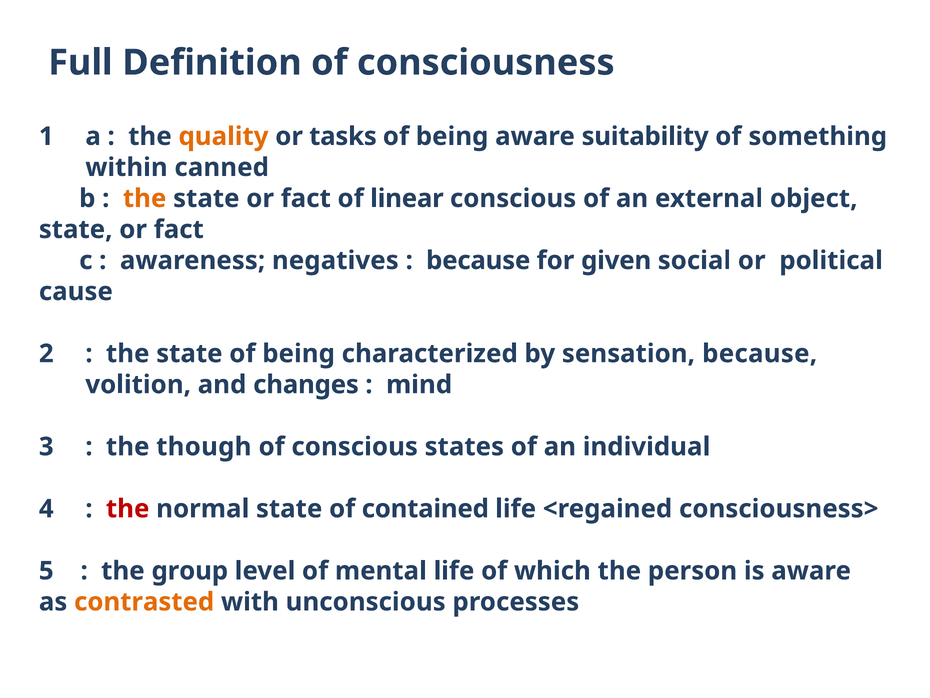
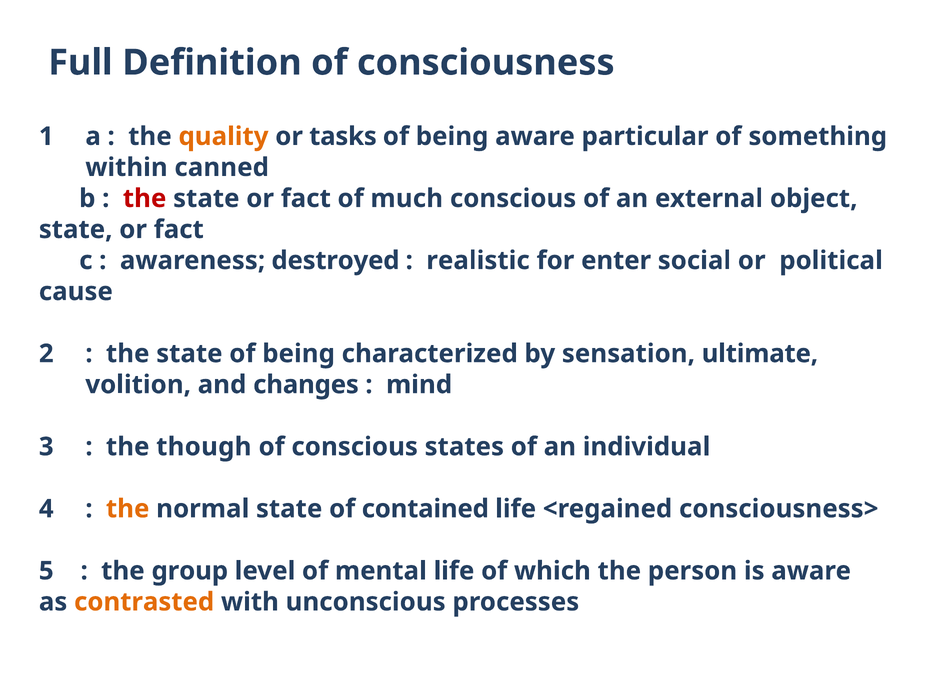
suitability: suitability -> particular (645, 136)
the colour: orange -> red (145, 198)
linear: linear -> much (407, 198)
negatives: negatives -> destroyed (335, 260)
because: because -> realistic (478, 260)
given: given -> enter (616, 260)
sensation because: because -> ultimate (760, 353)
the colour: red -> orange (128, 508)
